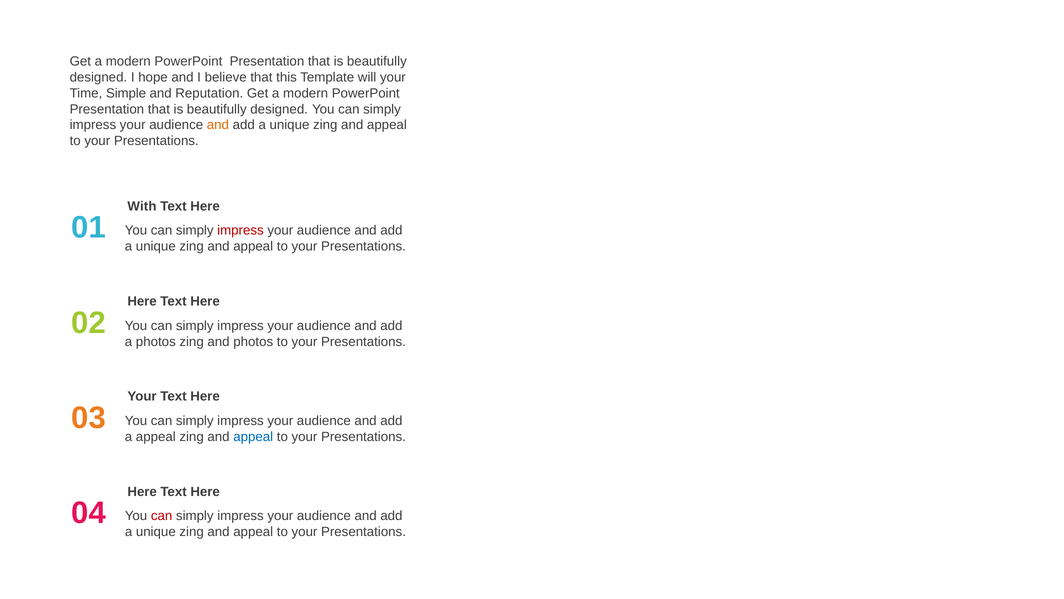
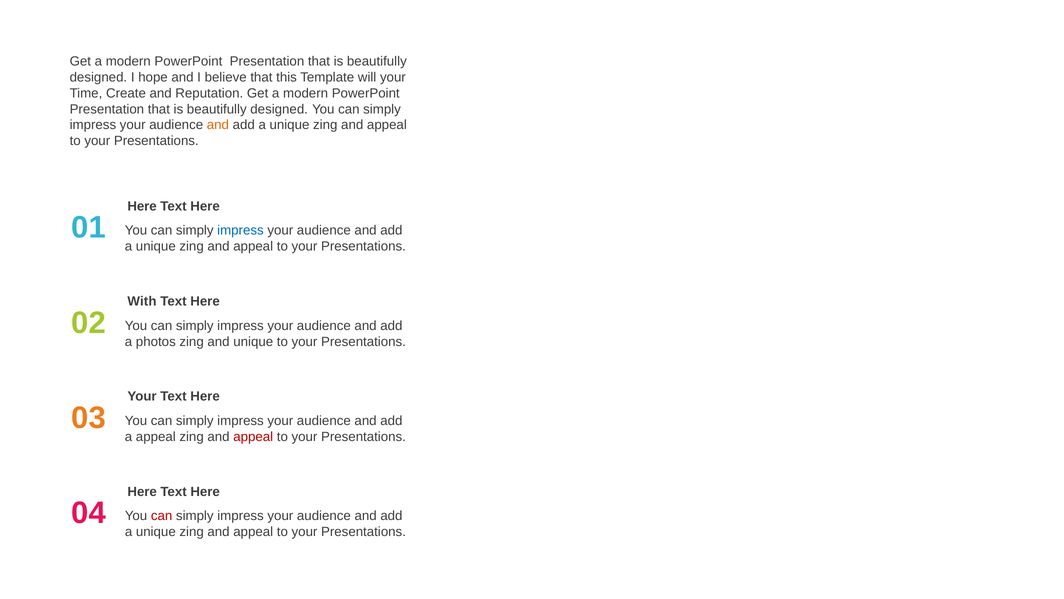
Time Simple: Simple -> Create (126, 93)
With: With -> Here (142, 206)
impress colour: red -> blue (240, 230)
Here: Here -> With (142, 301)
and photos: photos -> unique (253, 341)
appeal colour: blue -> red (253, 436)
